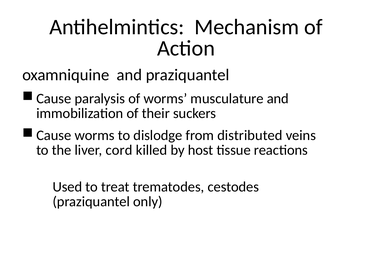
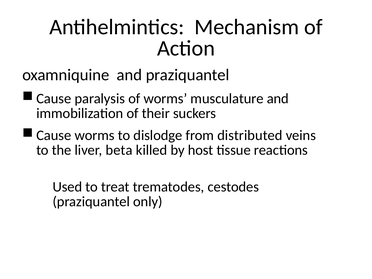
cord: cord -> beta (119, 150)
